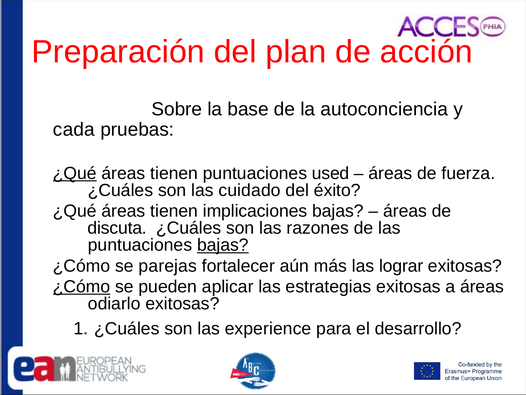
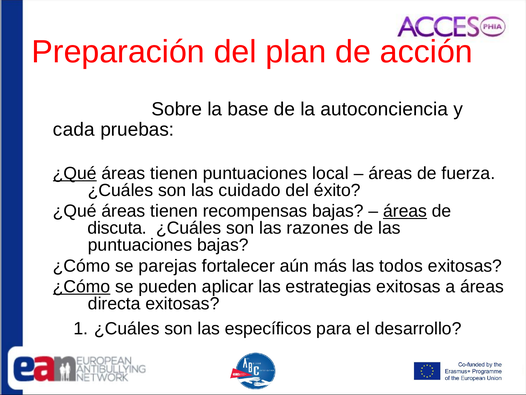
used: used -> local (330, 173)
implicaciones: implicaciones -> recompensas (255, 211)
áreas underline: none -> present (405, 211)
bajas underline: present -> none (223, 245)
lograr: lograr -> todos (401, 266)
odiarlo: odiarlo -> directa (114, 303)
experience: experience -> específicos (268, 328)
